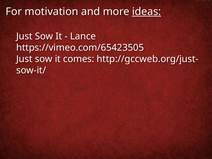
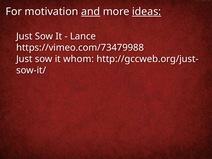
and underline: none -> present (91, 12)
https://vimeo.com/65423505: https://vimeo.com/65423505 -> https://vimeo.com/73479988 (80, 48)
comes: comes -> whom (79, 59)
